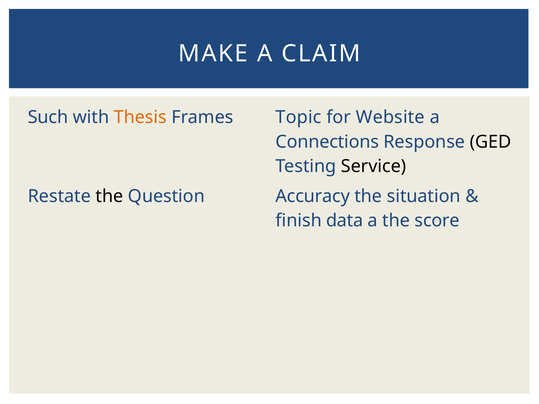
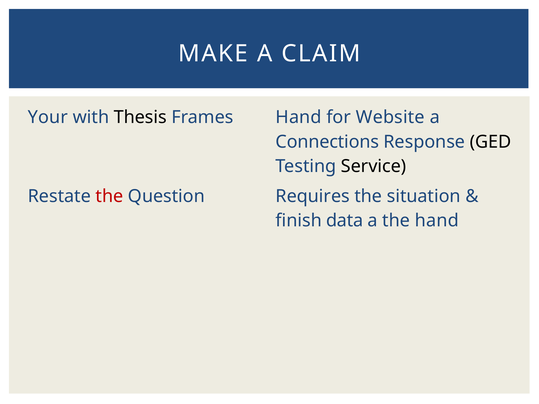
Such: Such -> Your (48, 117)
Thesis colour: orange -> black (140, 117)
Frames Topic: Topic -> Hand (299, 117)
the colour: black -> red (109, 196)
Accuracy: Accuracy -> Requires (313, 196)
the score: score -> hand (437, 221)
